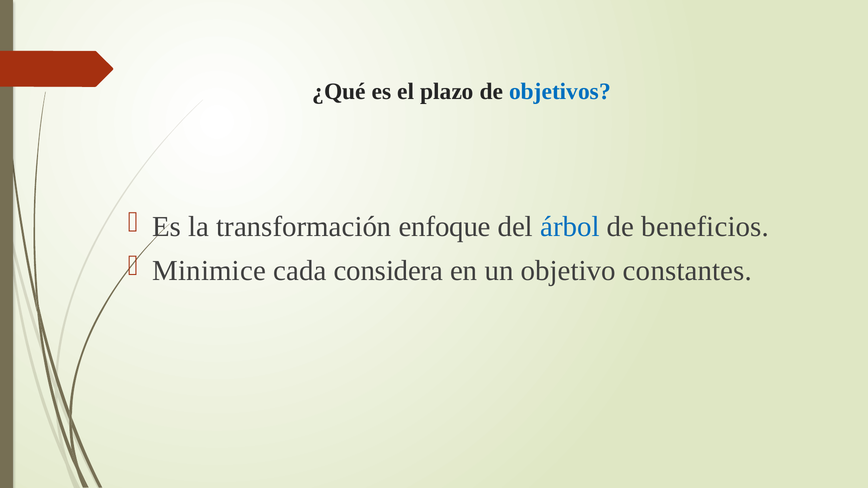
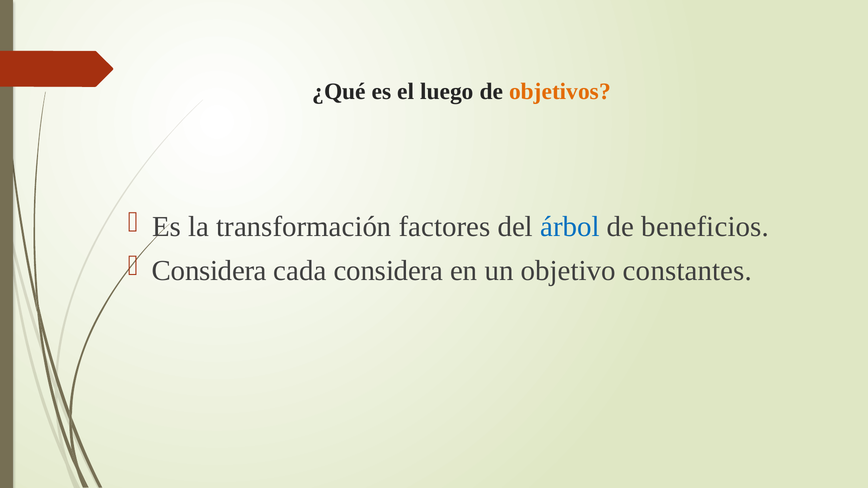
plazo: plazo -> luego (447, 92)
objetivos colour: blue -> orange (560, 92)
enfoque: enfoque -> factores (445, 227)
Minimice: Minimice -> Considera (209, 271)
